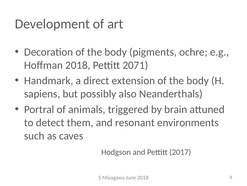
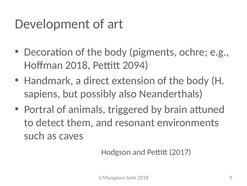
2071: 2071 -> 2094 (135, 65)
